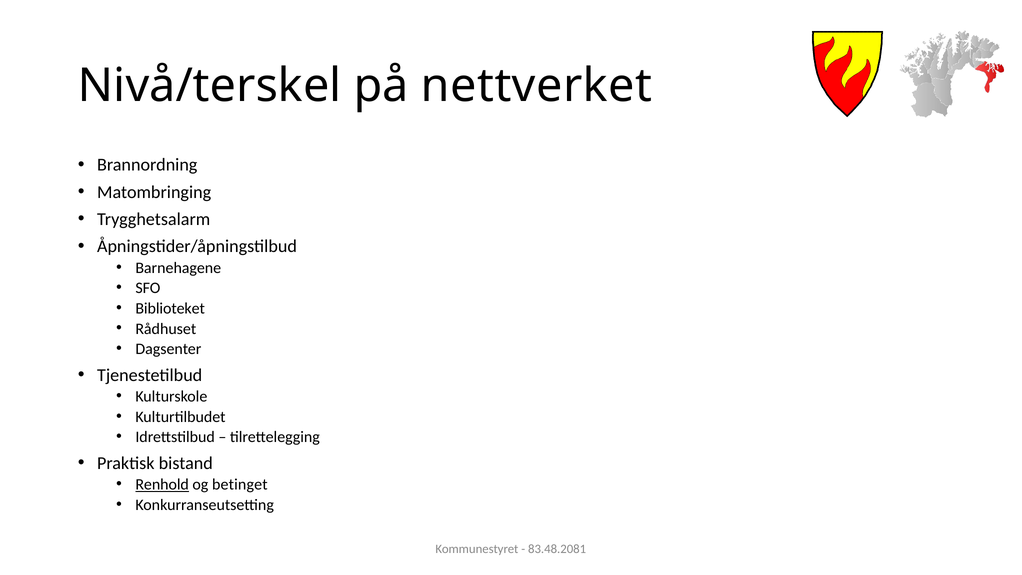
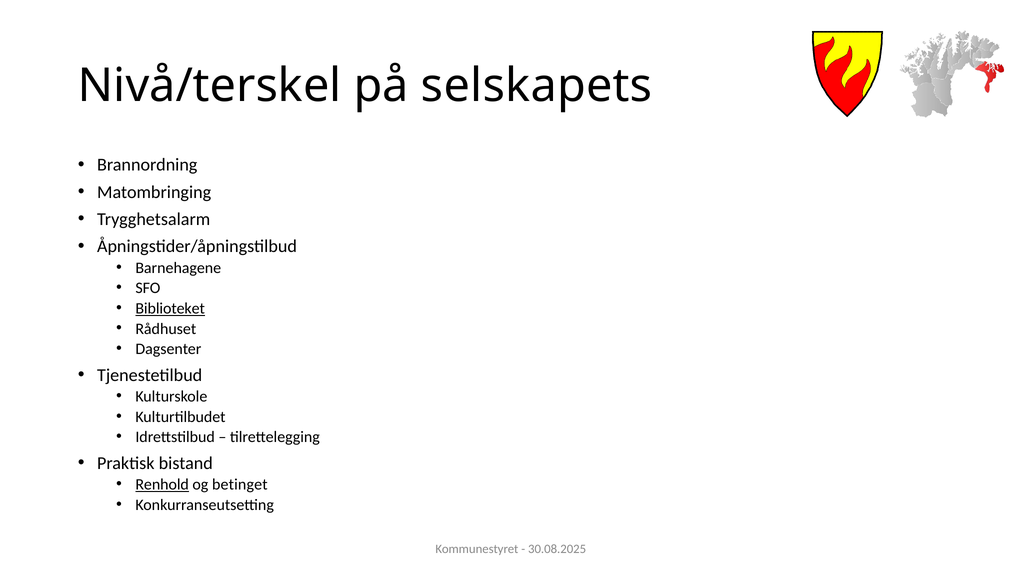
nettverket: nettverket -> selskapets (537, 86)
Biblioteket underline: none -> present (170, 308)
83.48.2081: 83.48.2081 -> 30.08.2025 (557, 549)
